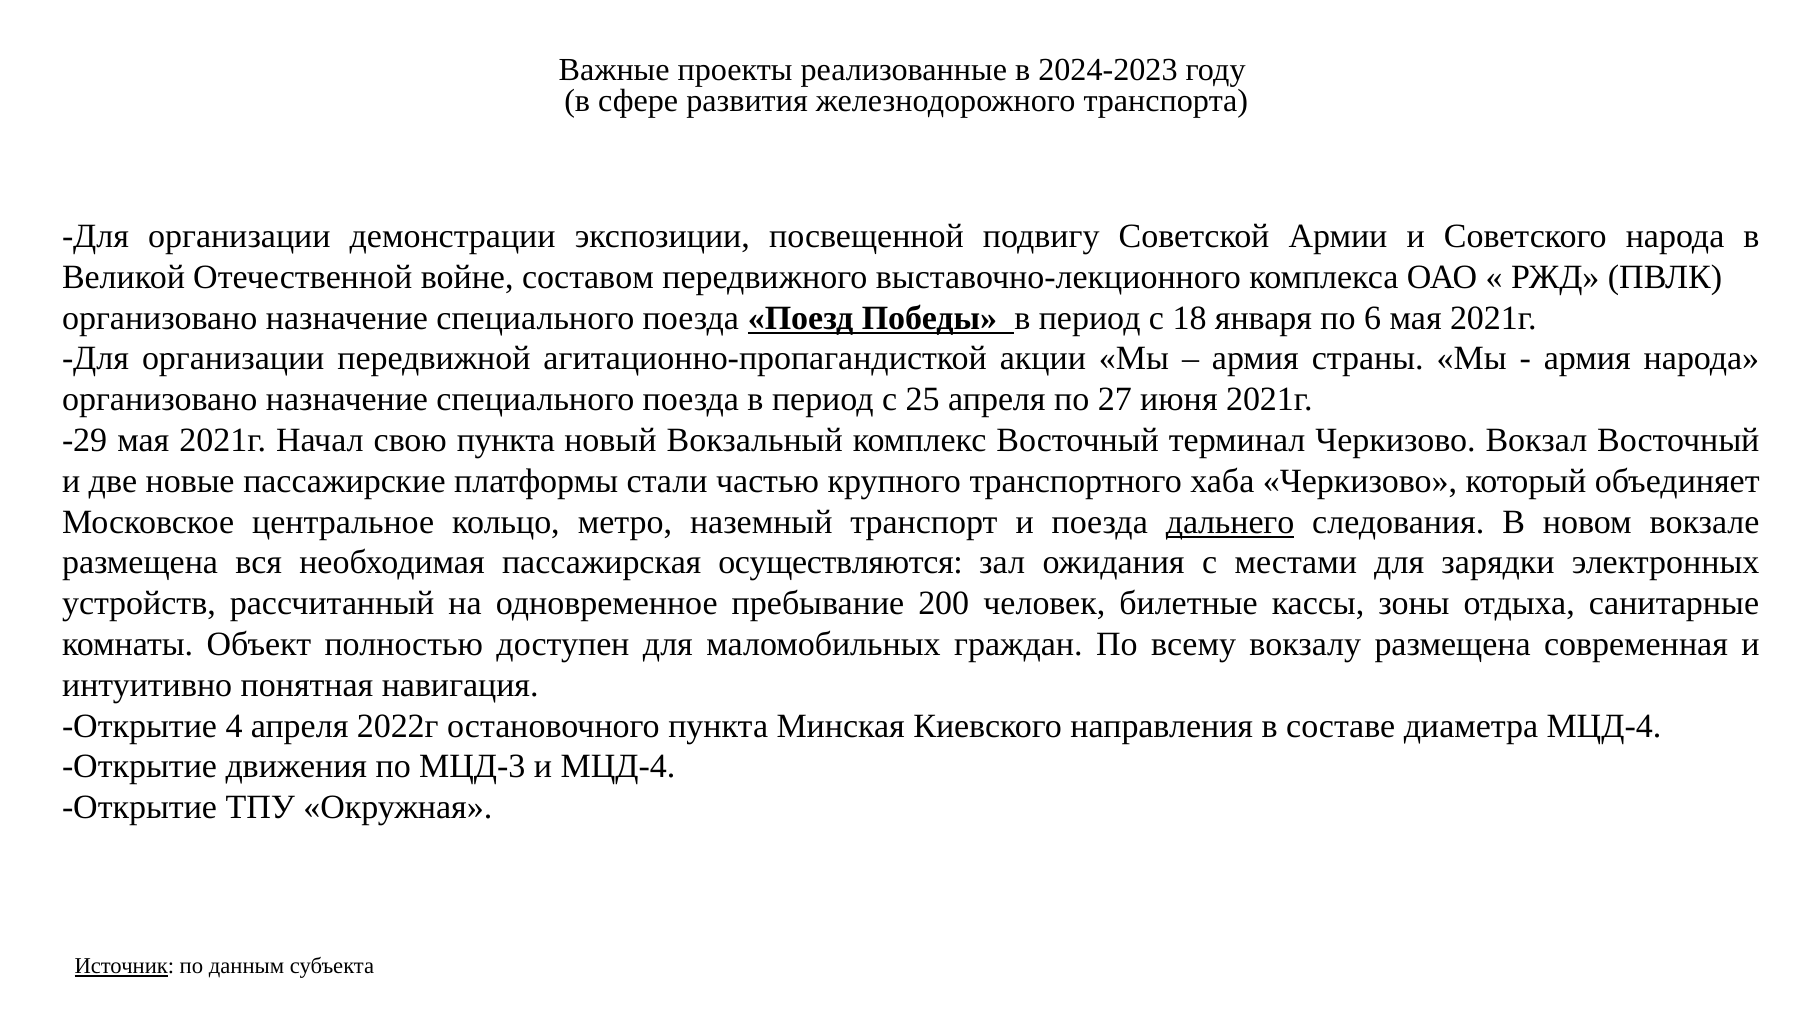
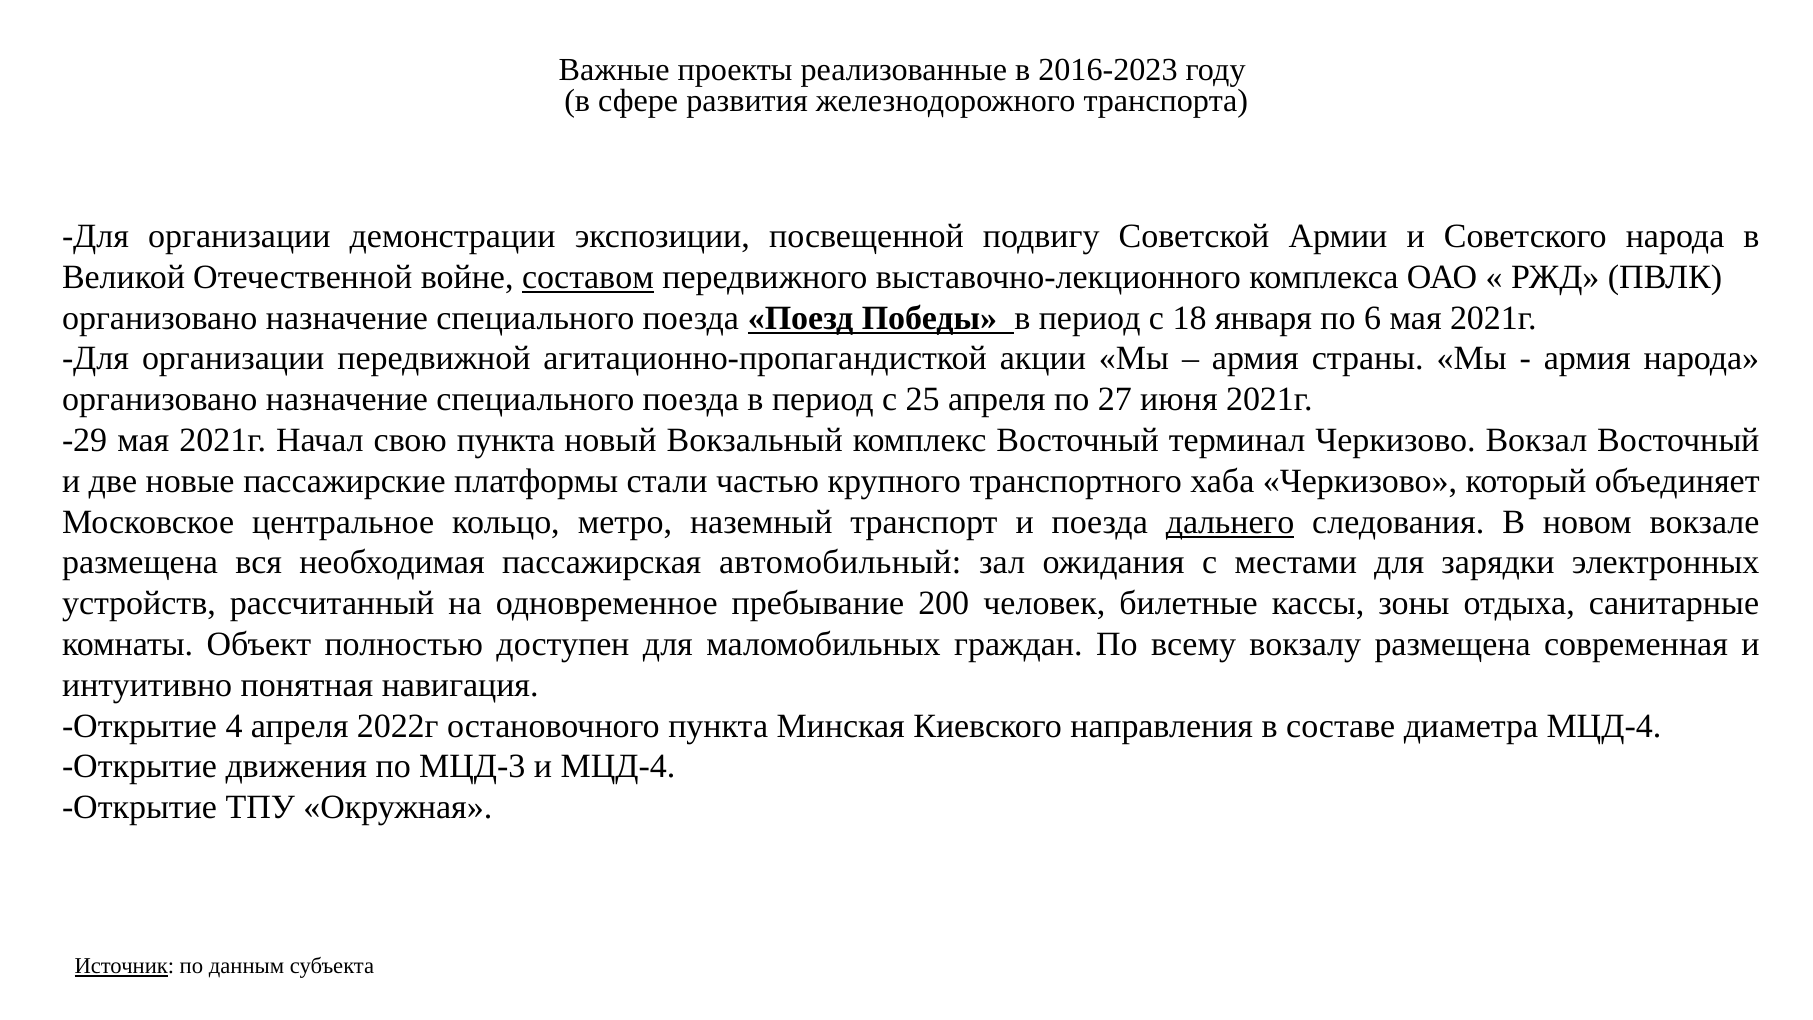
2024-2023: 2024-2023 -> 2016-2023 (1108, 70)
составом underline: none -> present (588, 277)
осуществляются: осуществляются -> автомобильный (840, 563)
